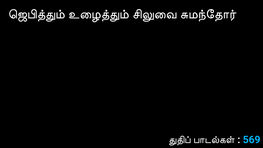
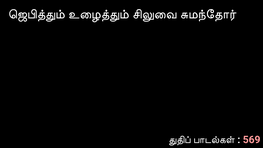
569 colour: light blue -> pink (252, 140)
